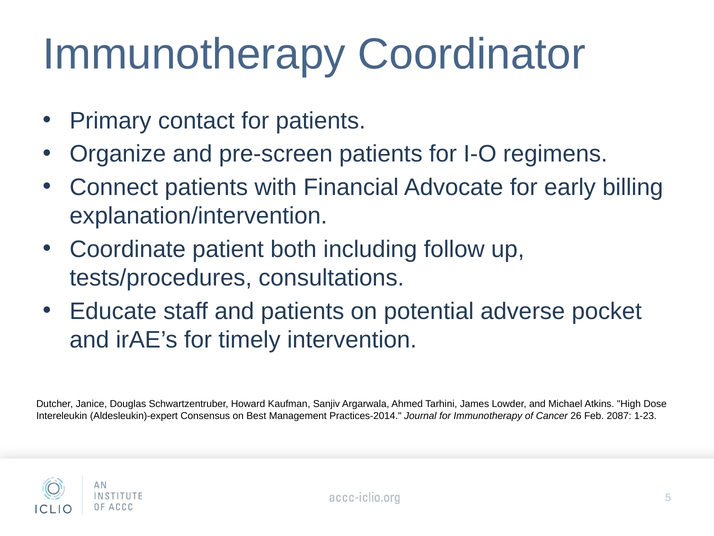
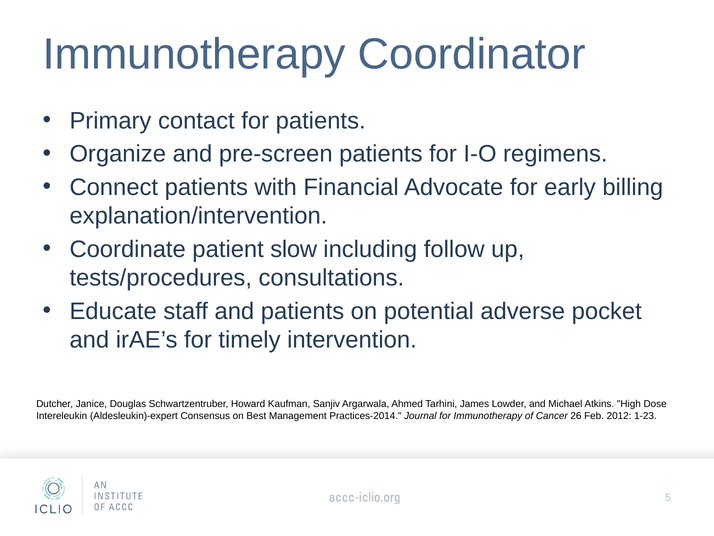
both: both -> slow (294, 249)
2087: 2087 -> 2012 (619, 416)
